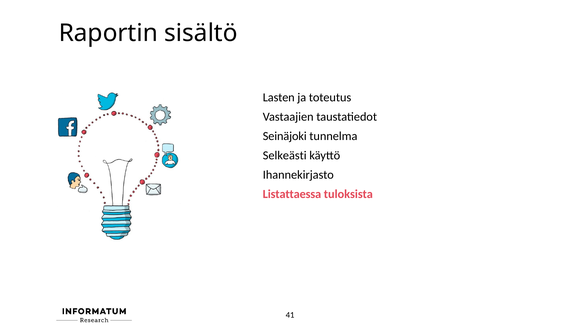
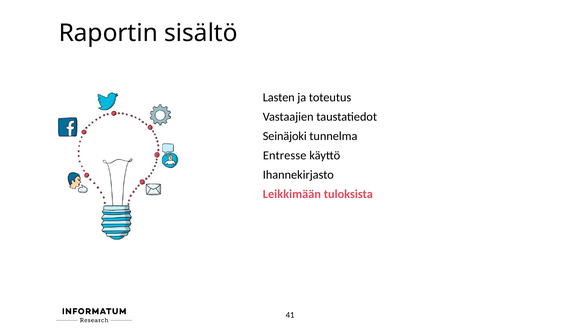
Selkeästi: Selkeästi -> Entresse (285, 155)
Listattaessa: Listattaessa -> Leikkimään (292, 194)
